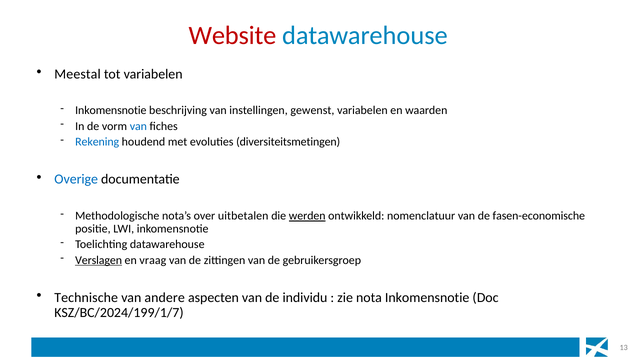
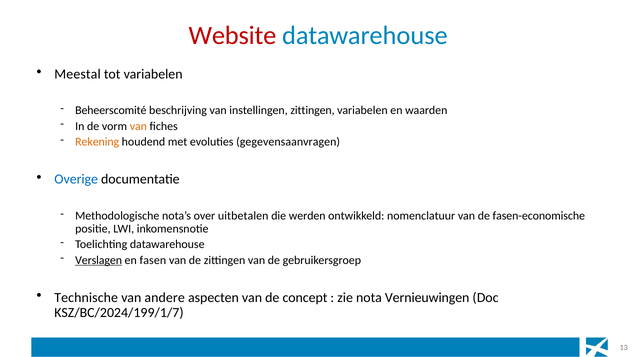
Inkomensnotie: Inkomensnotie -> Beheerscomité (111, 111)
instellingen gewenst: gewenst -> zittingen (312, 111)
van colour: blue -> orange (138, 126)
Rekening colour: blue -> orange (97, 142)
diversiteitsmetingen: diversiteitsmetingen -> gegevensaanvragen (288, 142)
werden underline: present -> none (307, 216)
vraag: vraag -> fasen (153, 260)
individu: individu -> concept (305, 298)
nota Inkomensnotie: Inkomensnotie -> Vernieuwingen (427, 298)
